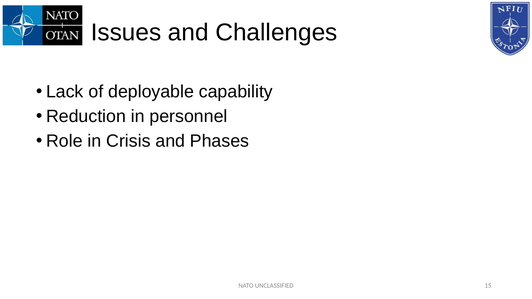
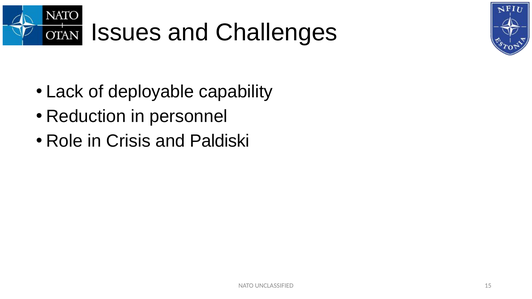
Phases: Phases -> Paldiski (220, 141)
